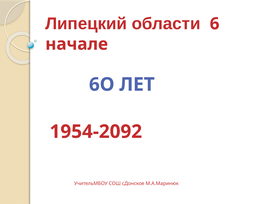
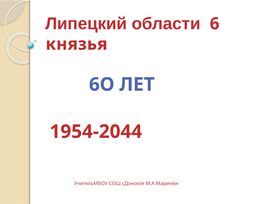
начале: начале -> князья (77, 44)
1954-2092: 1954-2092 -> 1954-2044 (96, 132)
